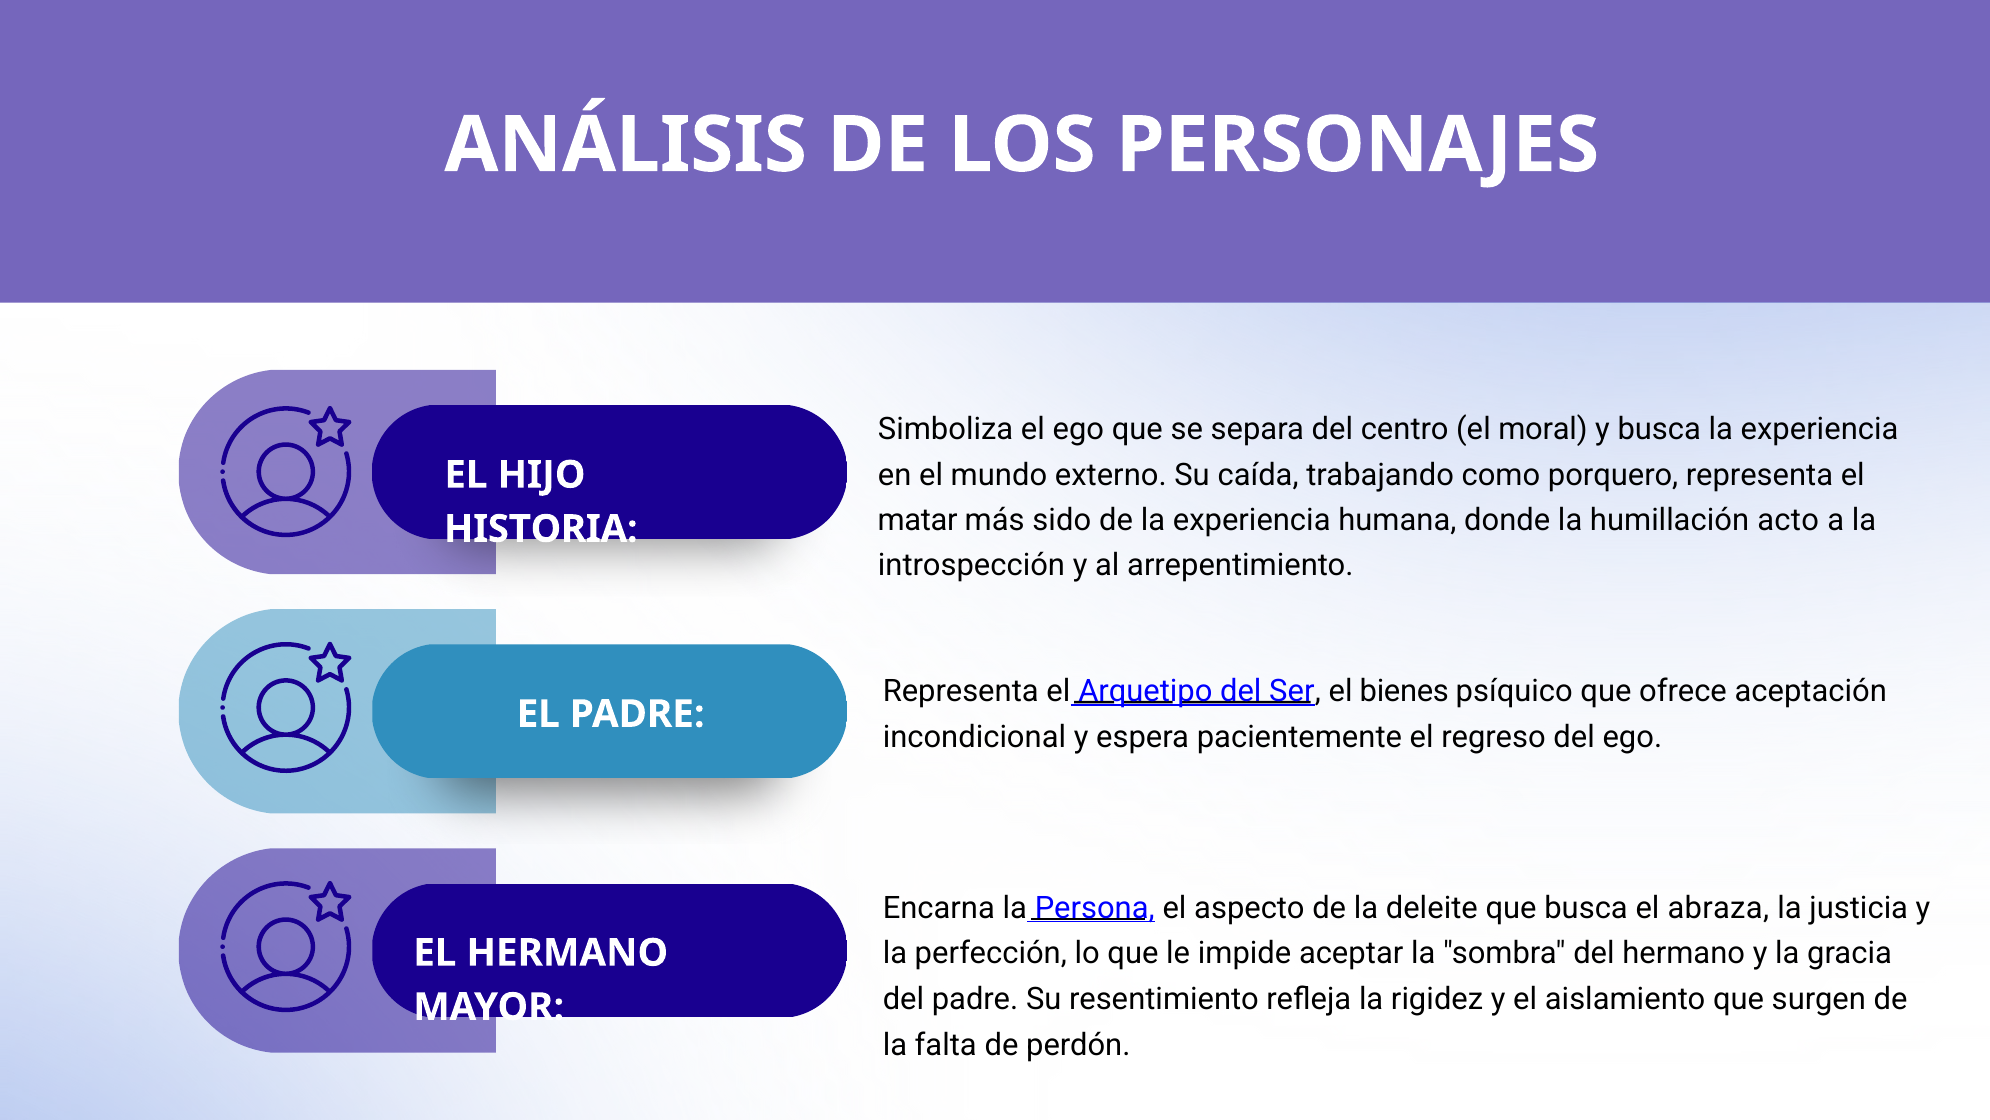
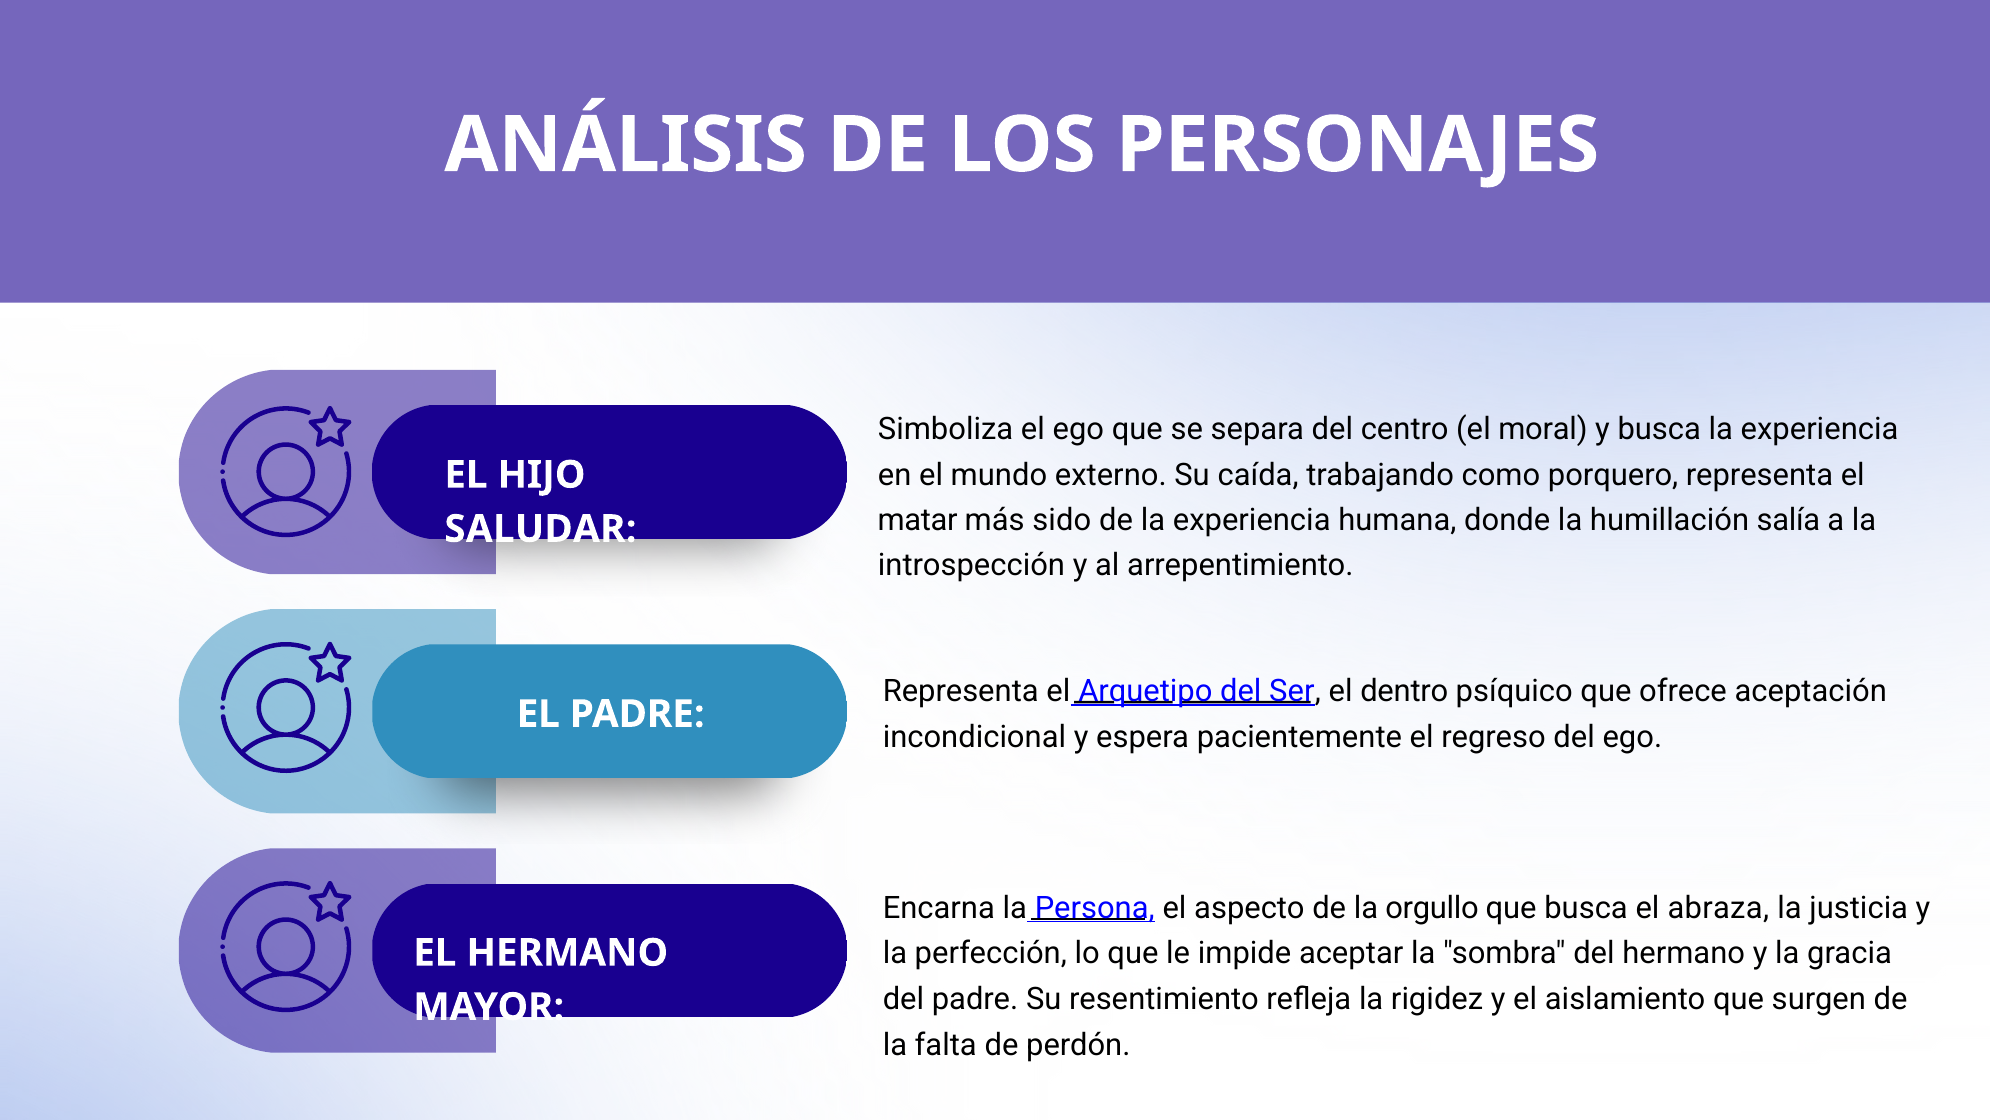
acto: acto -> salía (1788, 520)
HISTORIA: HISTORIA -> SALUDAR (540, 529)
bienes: bienes -> dentro (1404, 691)
deleite: deleite -> orgullo (1432, 908)
